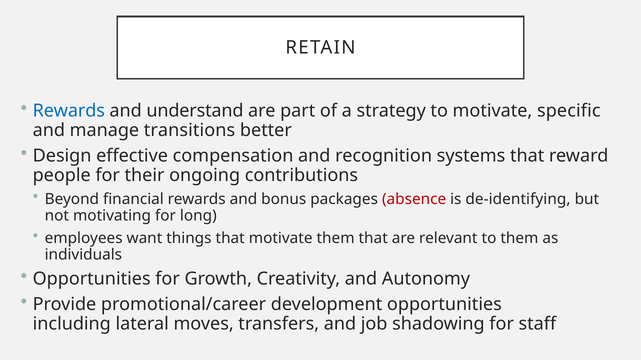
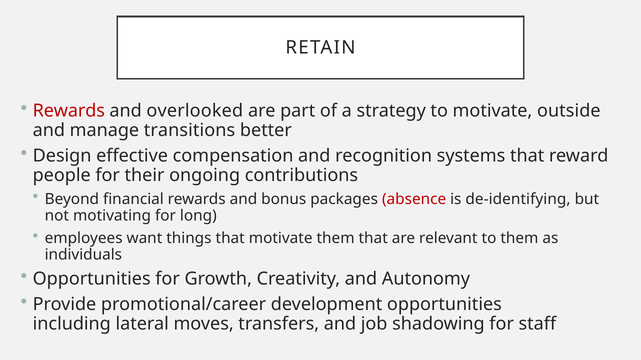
Rewards colour: blue -> red (69, 111)
understand: understand -> overlooked (195, 111)
specific: specific -> outside (569, 111)
